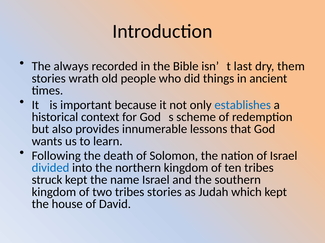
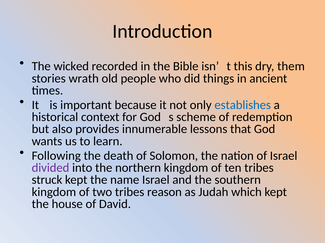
always: always -> wicked (71, 66)
last: last -> this (243, 66)
divided colour: blue -> purple (50, 168)
tribes stories: stories -> reason (164, 193)
